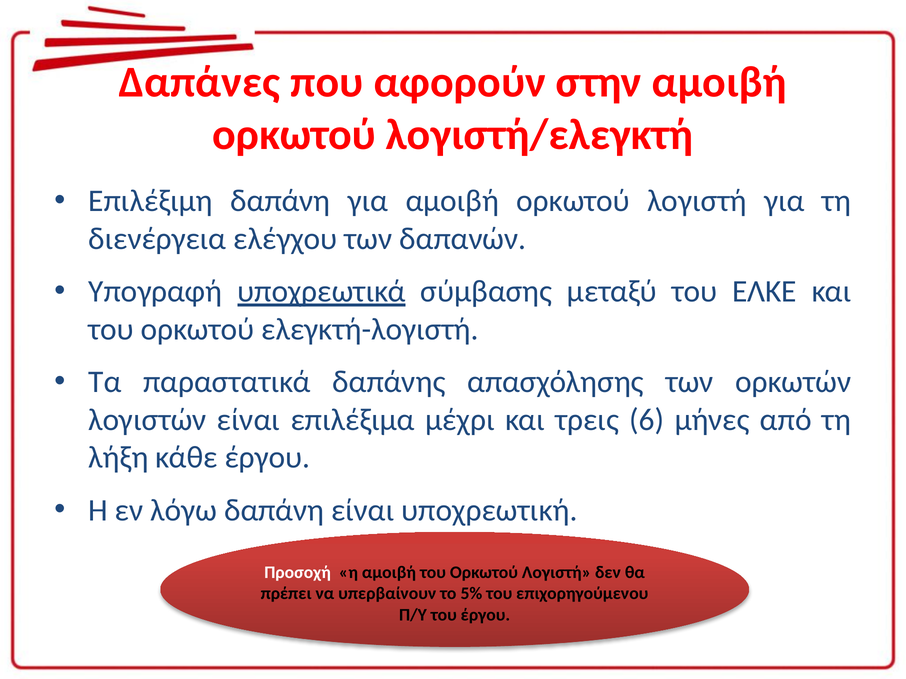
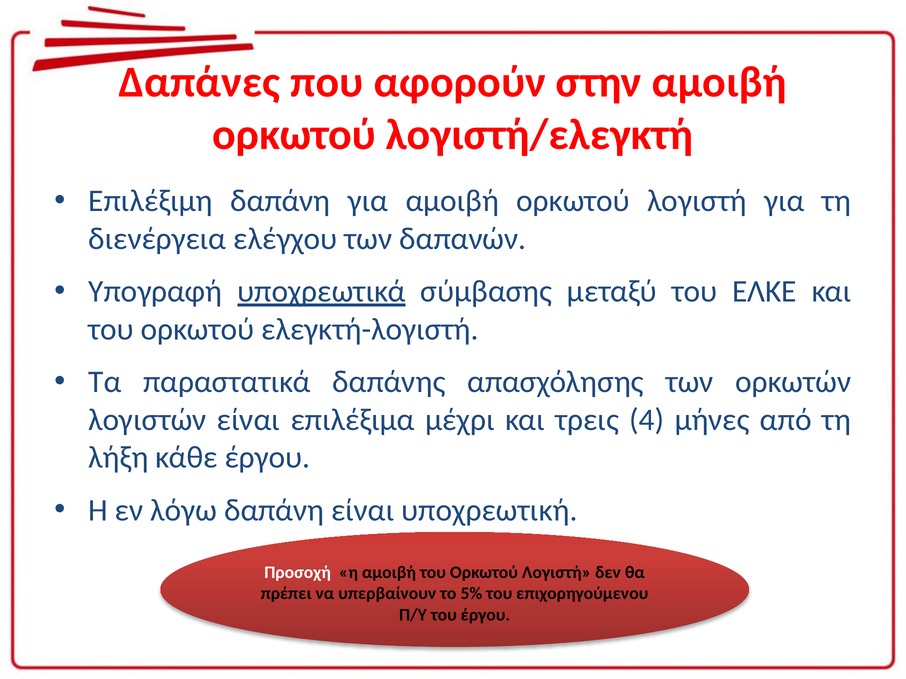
6: 6 -> 4 (647, 420)
